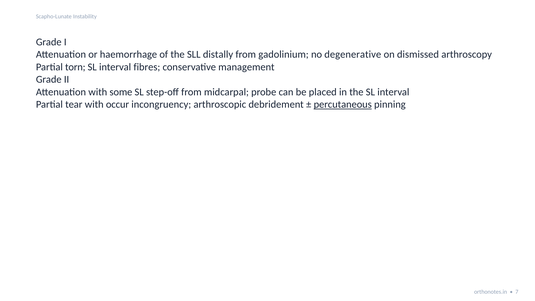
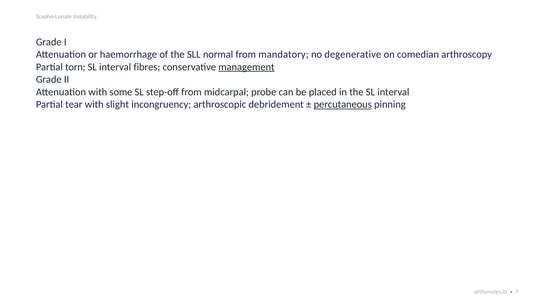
distally: distally -> normal (218, 54)
gadolinium: gadolinium -> mandatory (283, 54)
dismissed: dismissed -> comedian (418, 54)
management underline: none -> present (246, 67)
occur: occur -> slight (117, 104)
